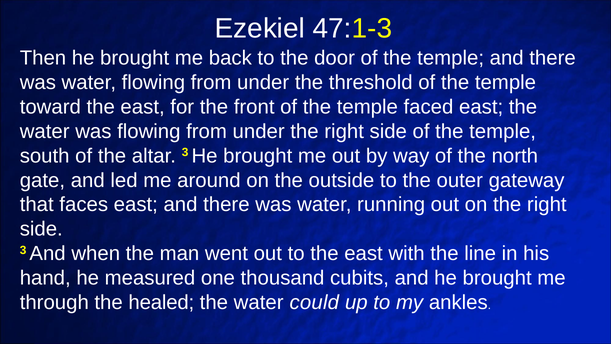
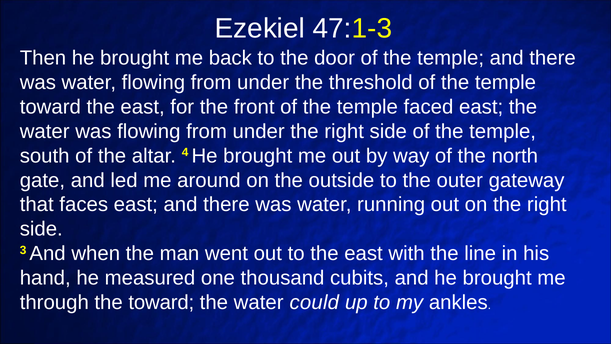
altar 3: 3 -> 4 (185, 152)
the healed: healed -> toward (161, 302)
